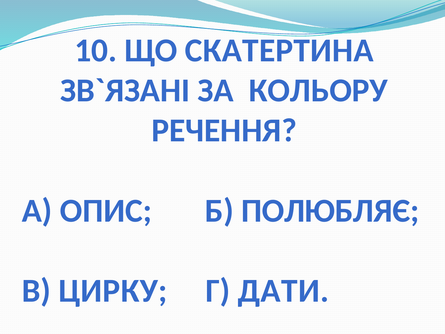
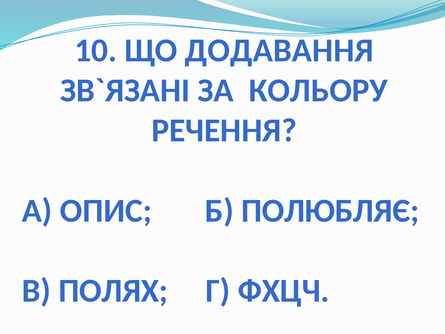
СКАТЕРТИНА: СКАТЕРТИНА -> ДОДАВАННЯ (279, 50)
ЦИРКУ: ЦИРКУ -> ПОЛЯХ (113, 291)
ДАТИ: ДАТИ -> ФХЦЧ (284, 291)
